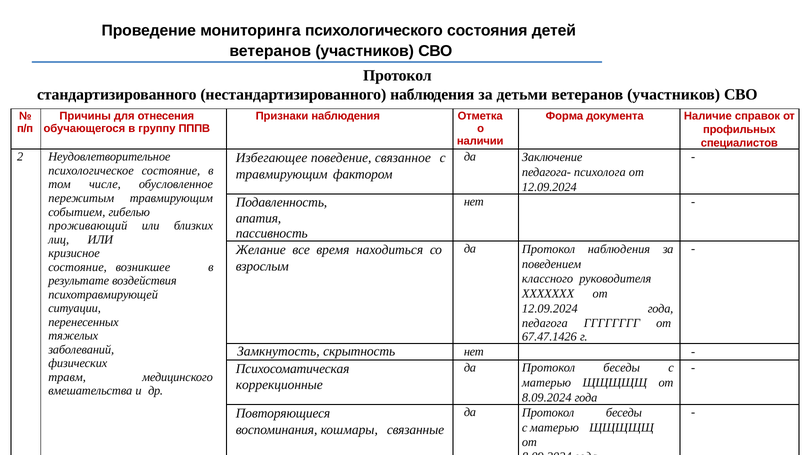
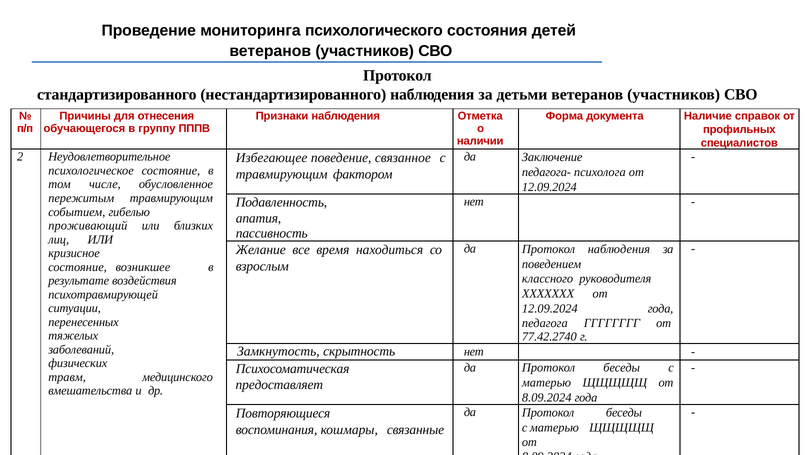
67.47.1426: 67.47.1426 -> 77.42.2740 (549, 337)
коррекционные: коррекционные -> предоставляет (279, 385)
